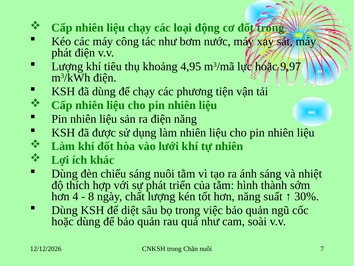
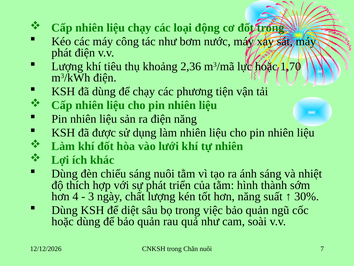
4,95: 4,95 -> 2,36 (191, 66)
9,97: 9,97 -> 1,70 (291, 66)
8: 8 -> 3 (91, 196)
